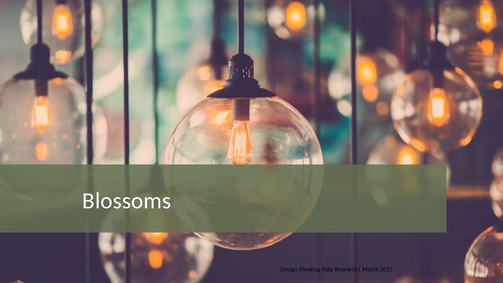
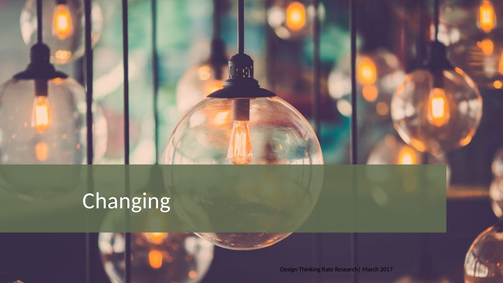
Blossoms: Blossoms -> Changing (127, 201)
